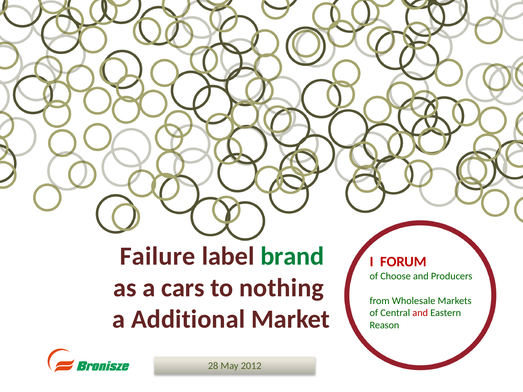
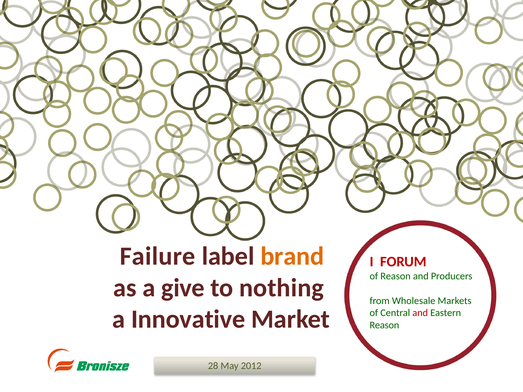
brand colour: green -> orange (292, 257)
of Choose: Choose -> Reason (396, 276)
cars: cars -> give (183, 288)
Additional: Additional -> Innovative (188, 319)
